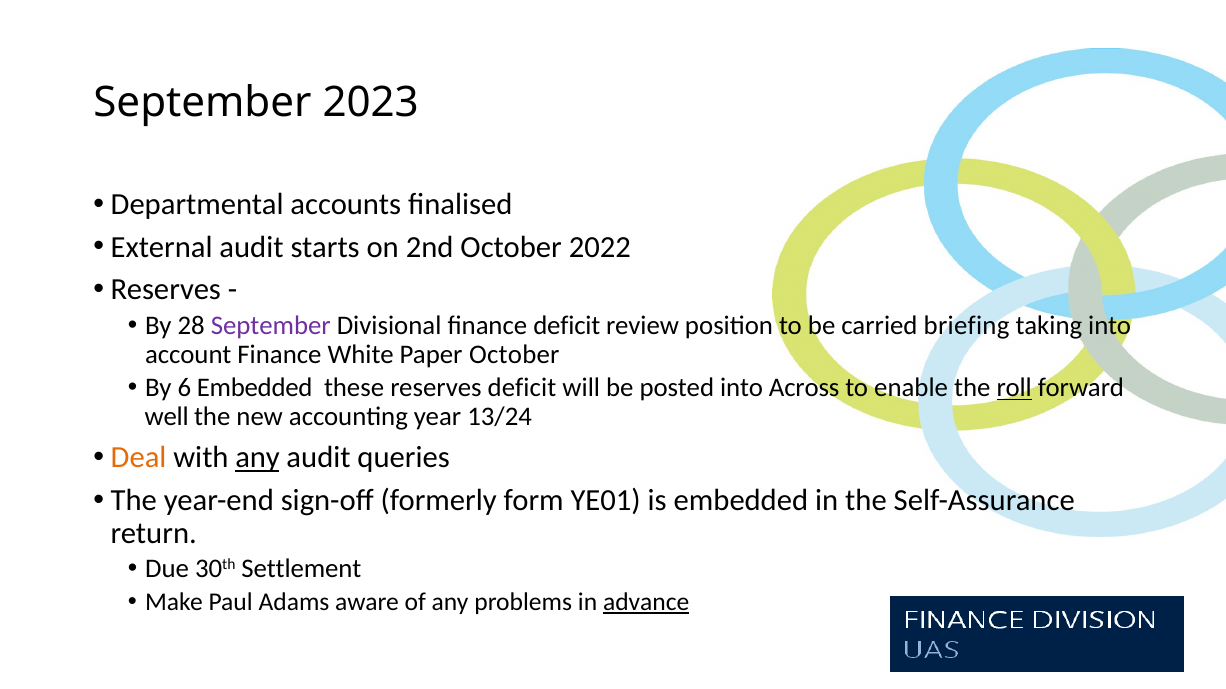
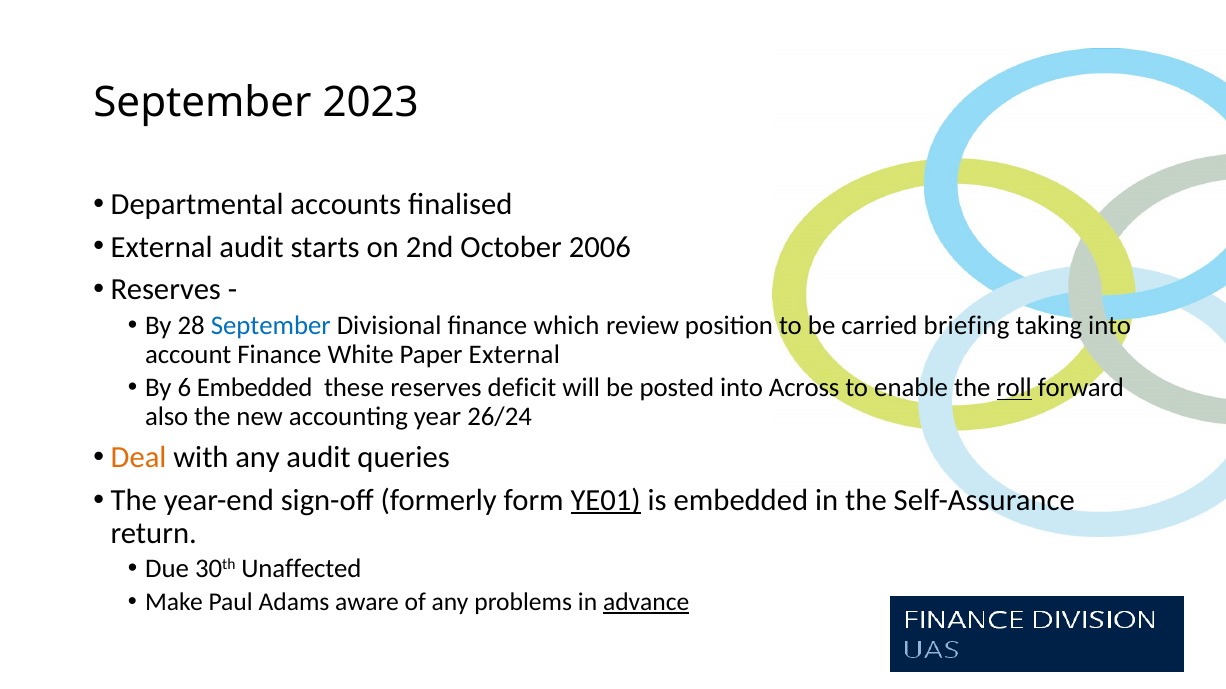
2022: 2022 -> 2006 (600, 247)
September colour: purple -> blue (271, 326)
finance deficit: deficit -> which (567, 326)
Paper October: October -> External (514, 355)
well: well -> also (167, 417)
13/24: 13/24 -> 26/24 (500, 417)
any underline: present -> none (258, 458)
YE01 underline: none -> present (606, 501)
Settlement: Settlement -> Unaffected (301, 570)
